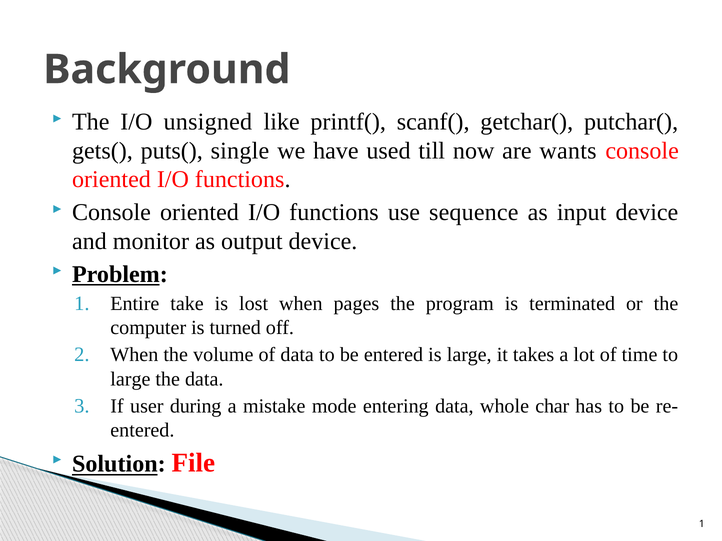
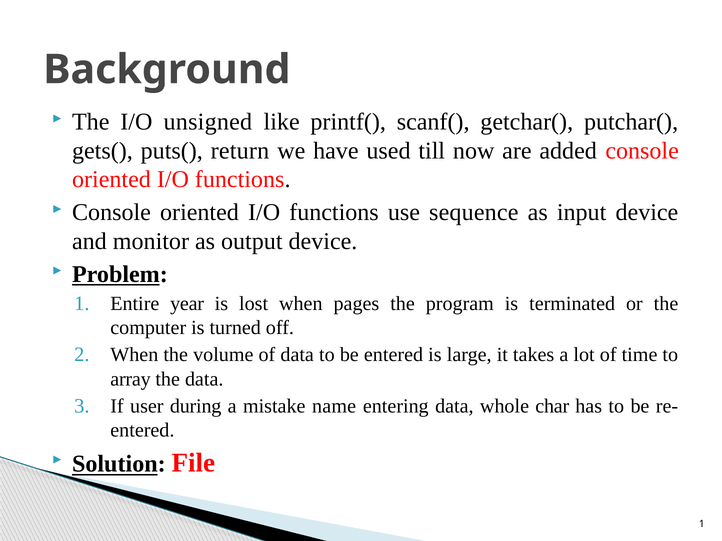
single: single -> return (240, 151)
wants: wants -> added (568, 151)
take: take -> year (187, 304)
large: large -> array (131, 379)
mode: mode -> name (334, 407)
